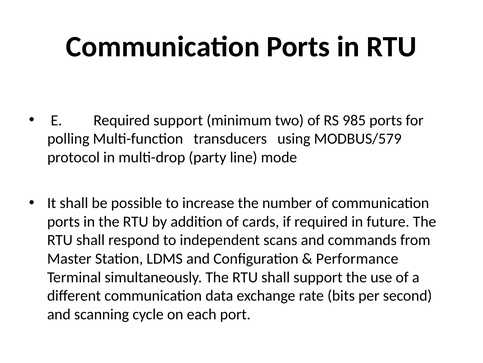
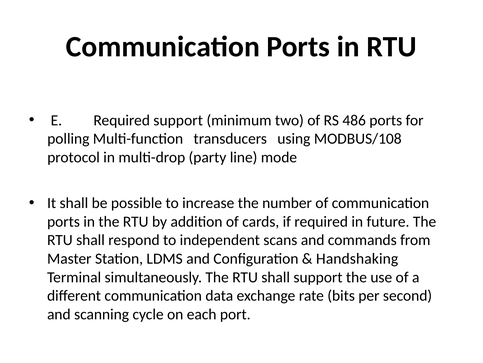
985: 985 -> 486 (354, 120)
MODBUS/579: MODBUS/579 -> MODBUS/108 (358, 139)
Performance: Performance -> Handshaking (357, 258)
